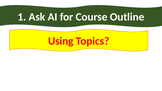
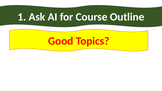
Using: Using -> Good (61, 41)
